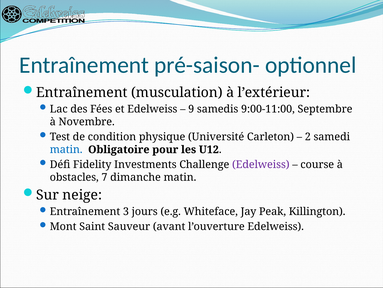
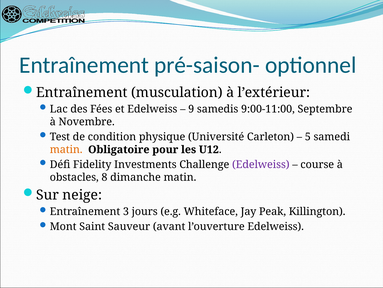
2: 2 -> 5 (308, 136)
matin colour: blue -> orange (66, 149)
7: 7 -> 8 (104, 177)
